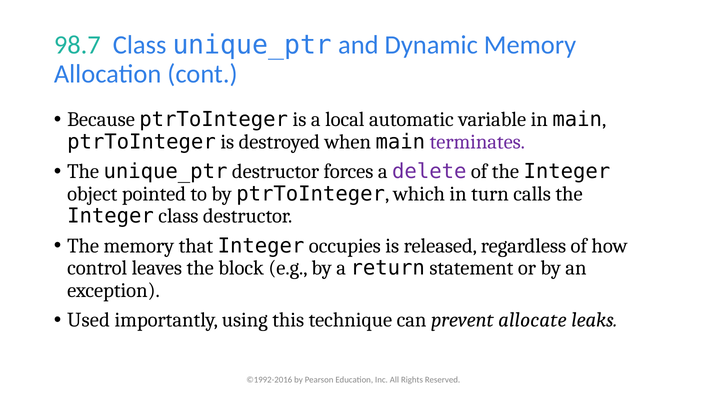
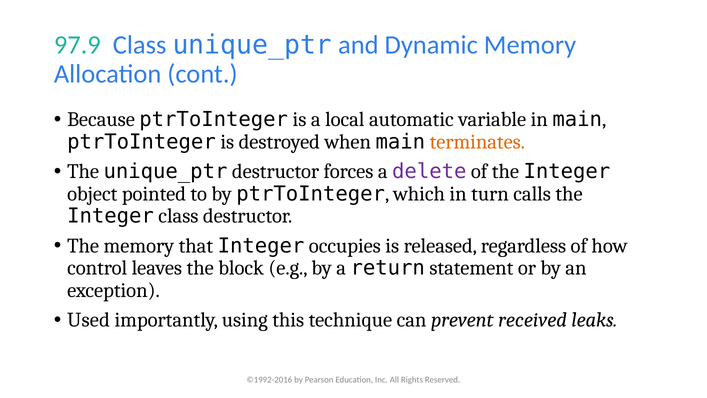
98.7: 98.7 -> 97.9 (77, 45)
terminates colour: purple -> orange (477, 142)
allocate: allocate -> received (533, 320)
